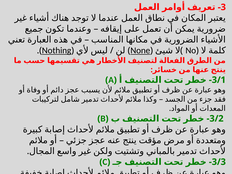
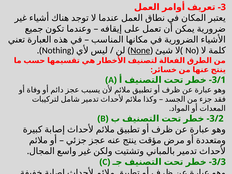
Nothing underline: present -> none (57, 51)
